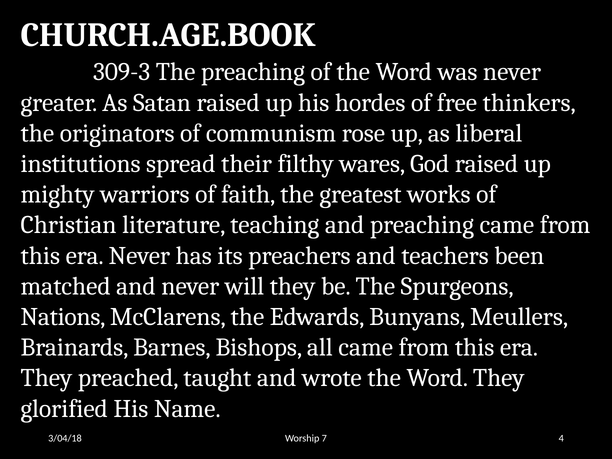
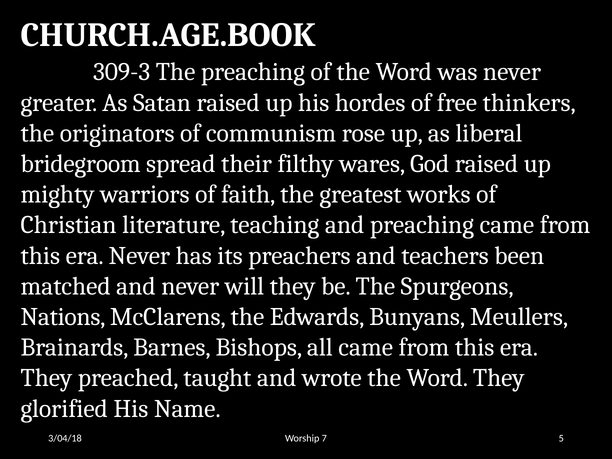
institutions: institutions -> bridegroom (81, 164)
4: 4 -> 5 (561, 438)
